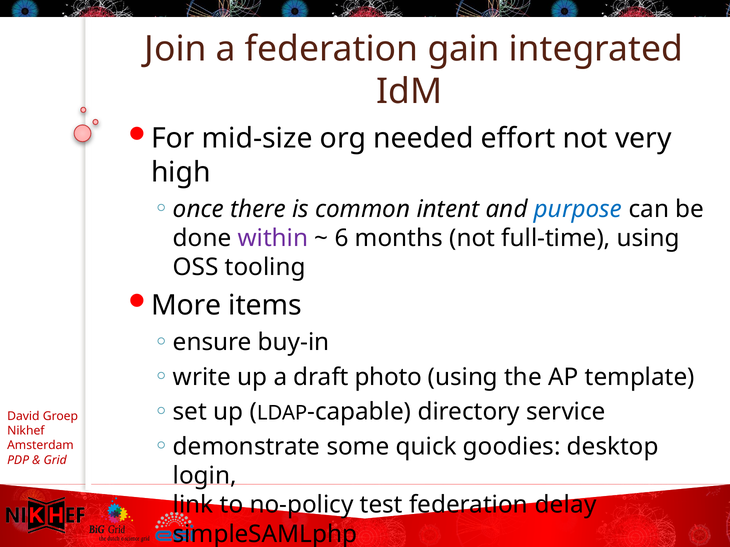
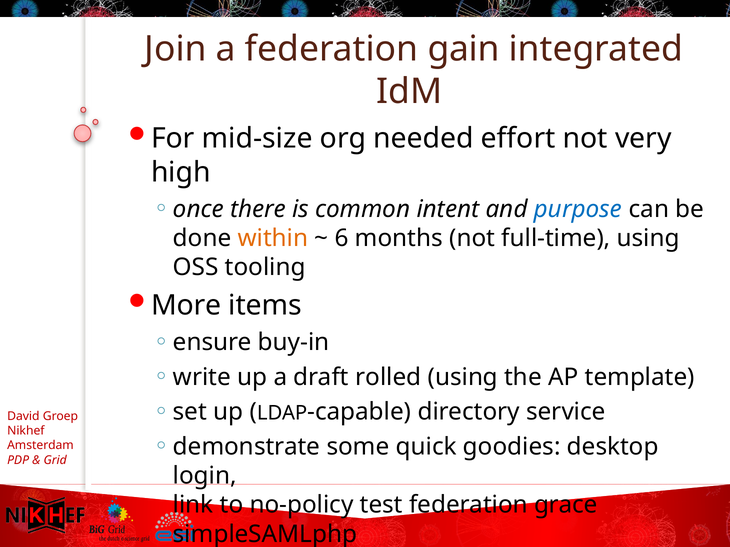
within colour: purple -> orange (273, 239)
photo: photo -> rolled (388, 377)
delay: delay -> grace (566, 505)
